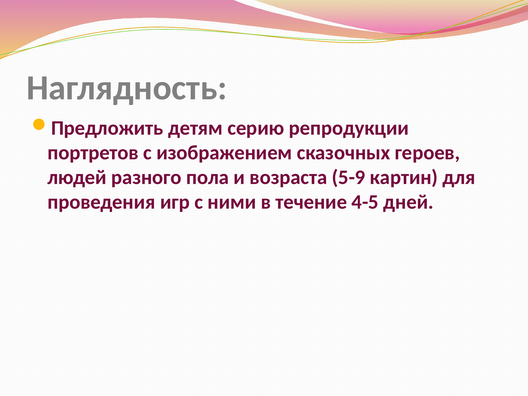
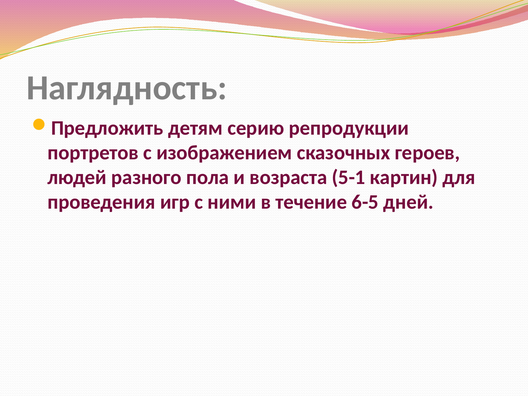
5-9: 5-9 -> 5-1 (349, 177)
4-5: 4-5 -> 6-5 (365, 202)
